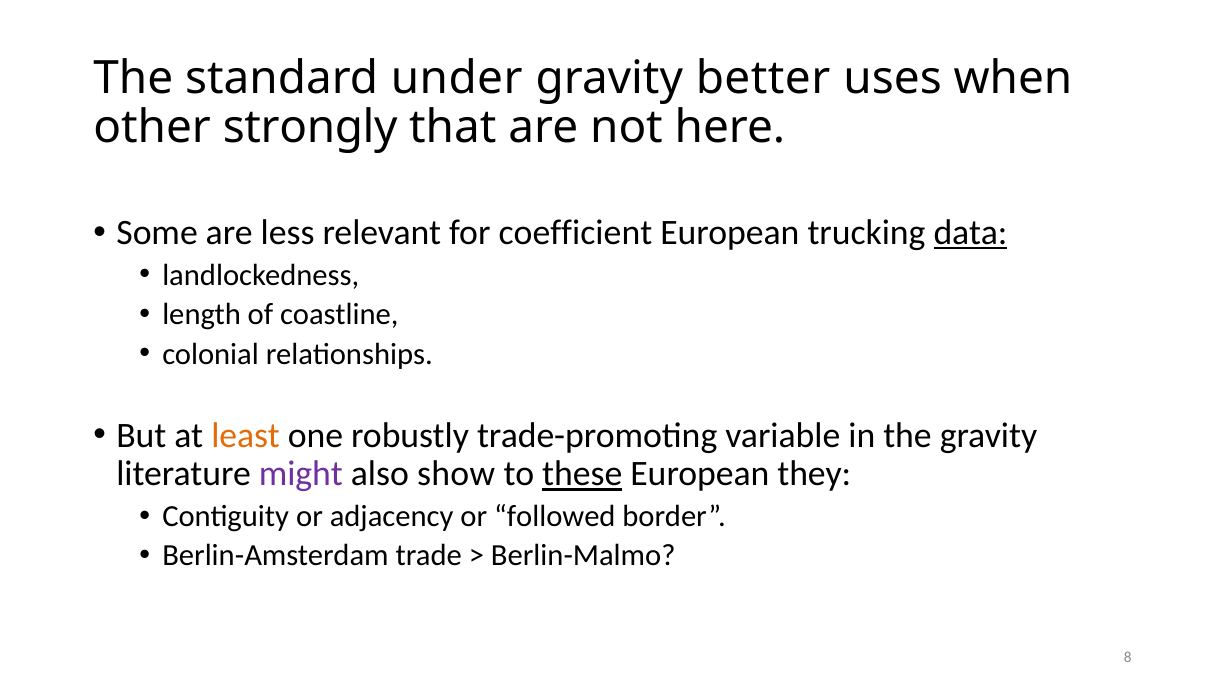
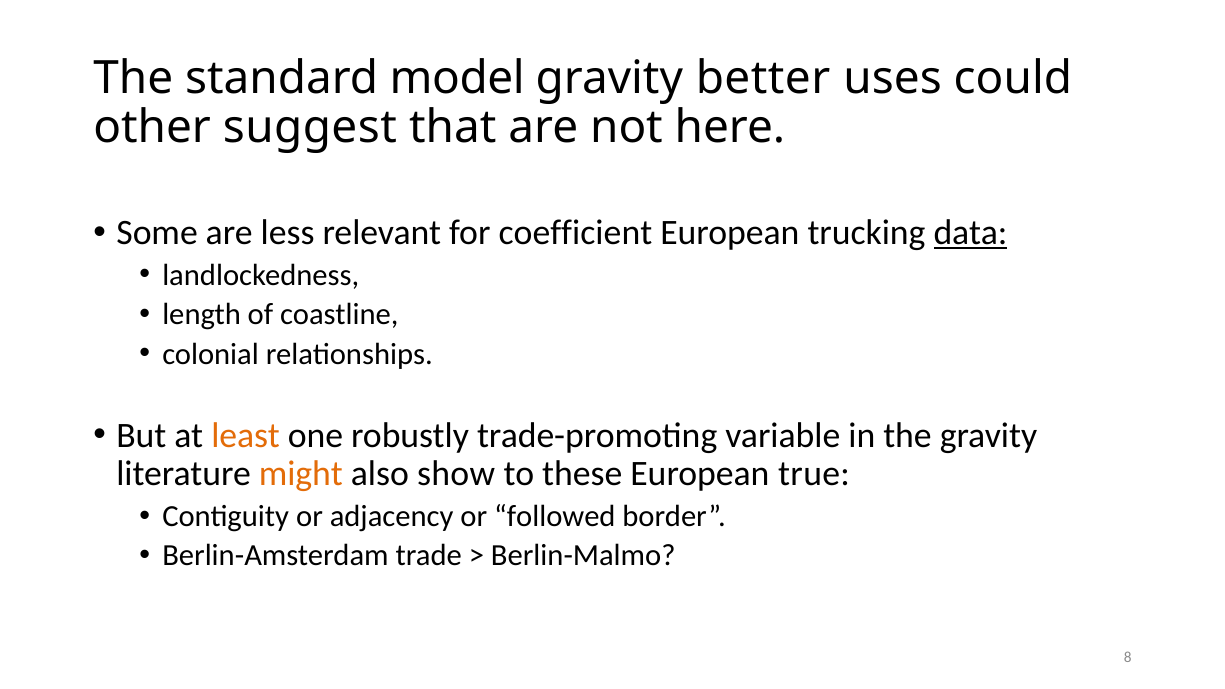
under: under -> model (457, 78)
when: when -> could (1013, 78)
strongly: strongly -> suggest (310, 128)
might colour: purple -> orange (301, 474)
these underline: present -> none (582, 474)
they: they -> true (814, 474)
